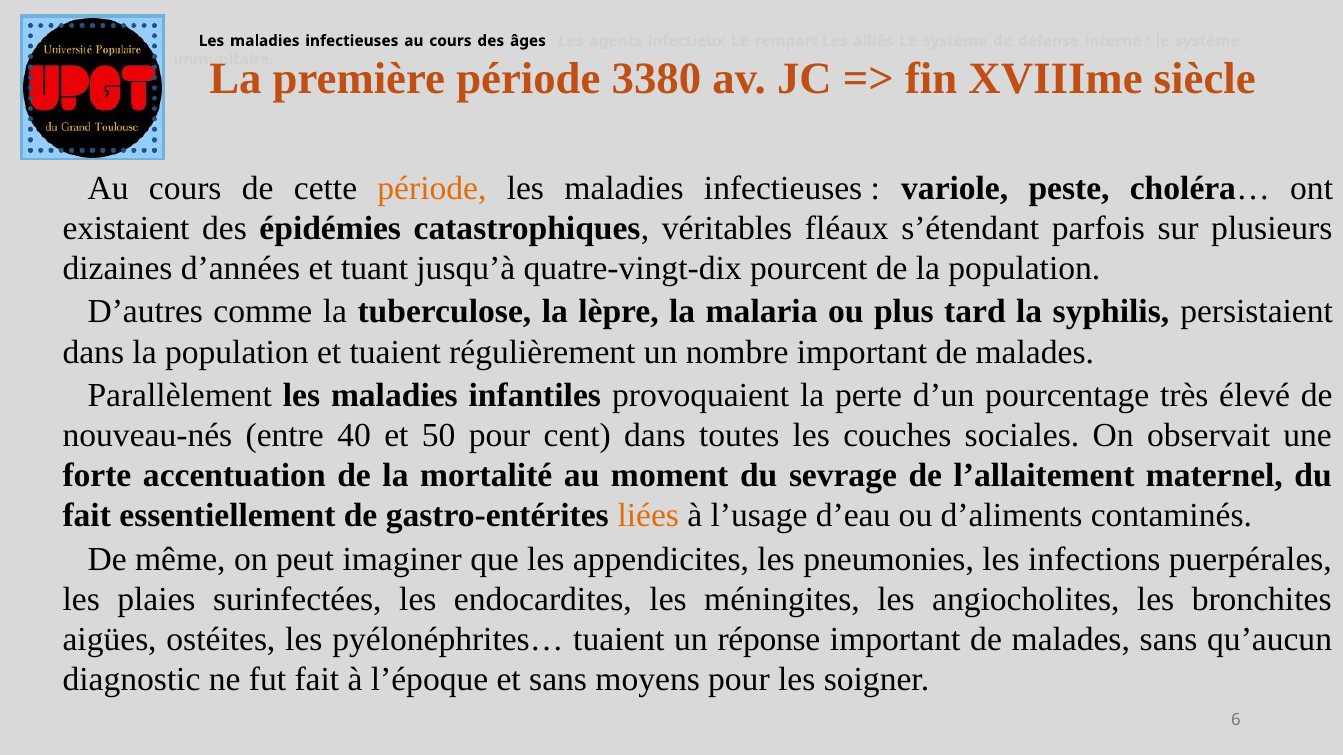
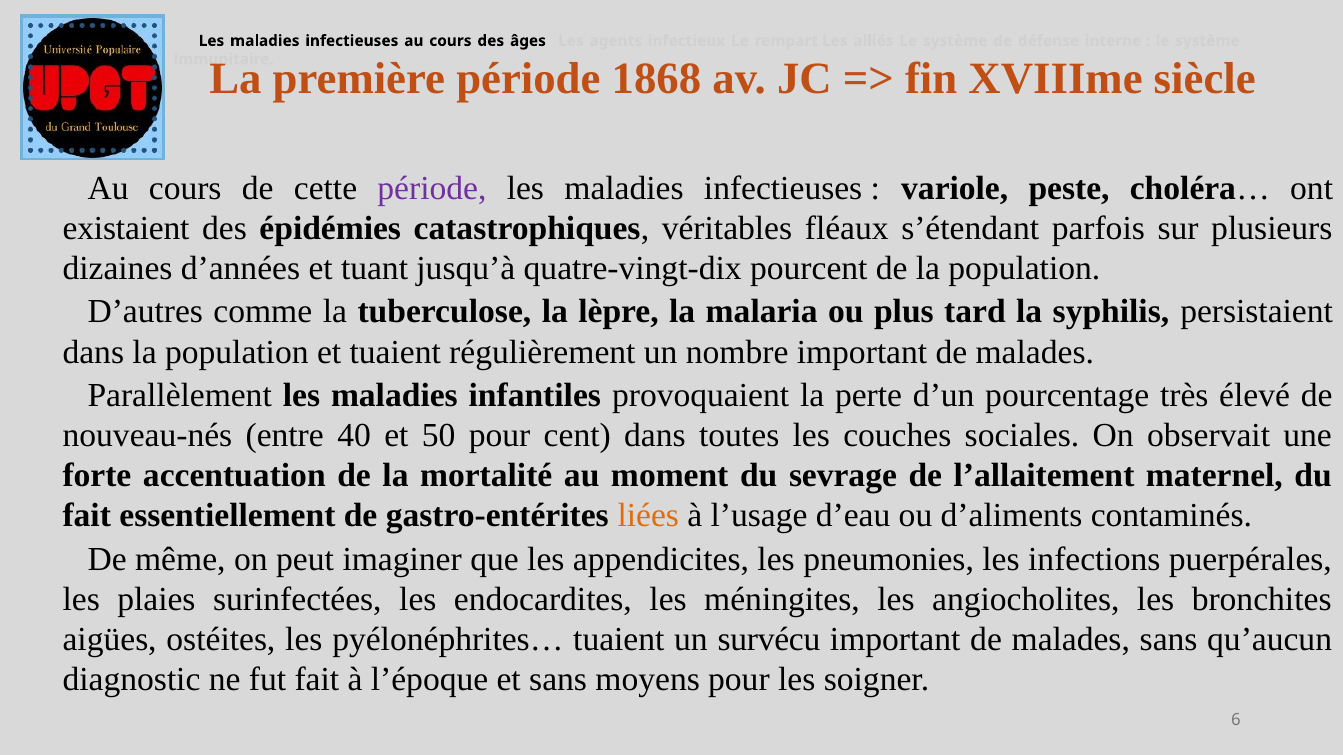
3380: 3380 -> 1868 (656, 79)
période colour: orange -> purple (432, 188)
réponse: réponse -> survécu (769, 640)
